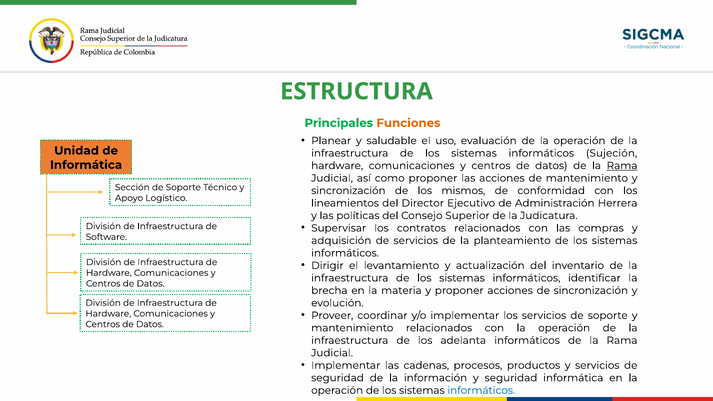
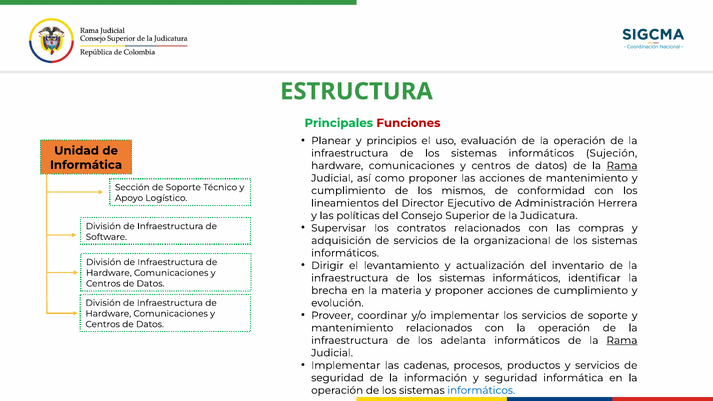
Funciones colour: orange -> red (408, 123)
saludable: saludable -> principios (392, 141)
sincronización: sincronización -> cumplimiento (348, 191)
planteamiento: planteamiento -> organizacional (512, 241)
de sincronización: sincronización -> cumplimiento (591, 291)
Rama underline: none -> present (622, 340)
